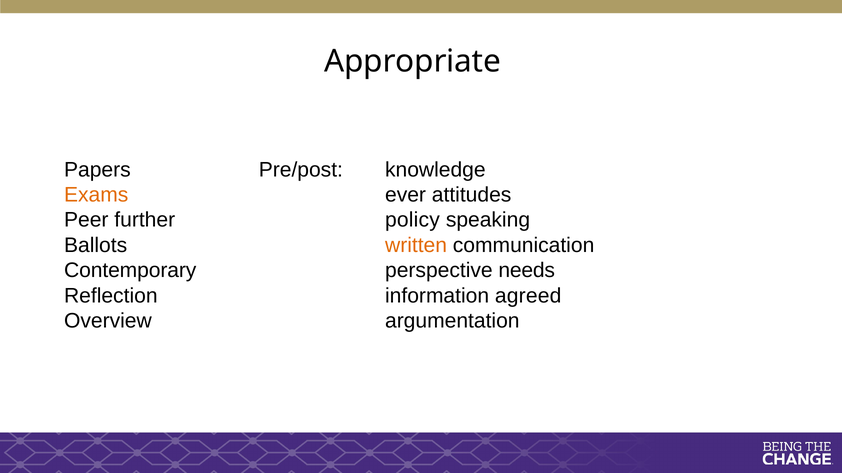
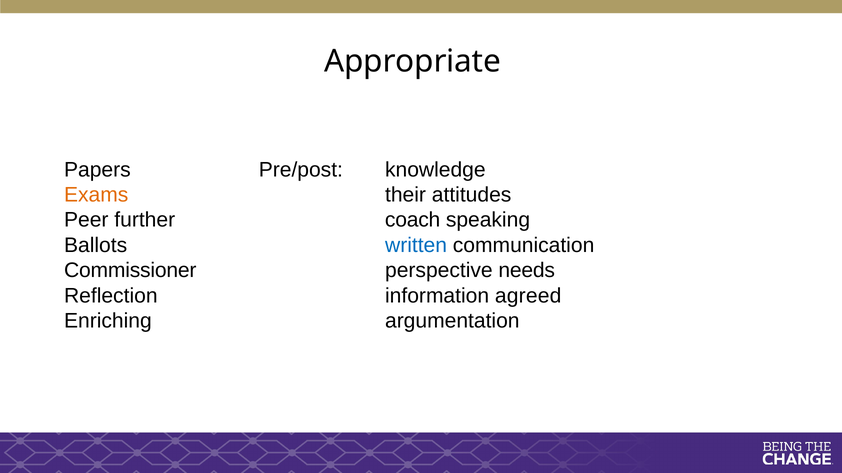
ever: ever -> their (406, 195)
policy: policy -> coach (413, 220)
written colour: orange -> blue (416, 246)
Contemporary: Contemporary -> Commissioner (130, 271)
Overview: Overview -> Enriching (108, 321)
